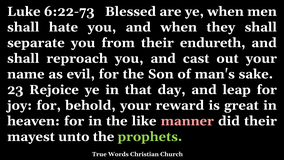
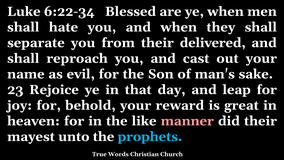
6:22-73: 6:22-73 -> 6:22-34 (69, 12)
endureth: endureth -> delivered (213, 43)
prophets colour: light green -> light blue (150, 136)
